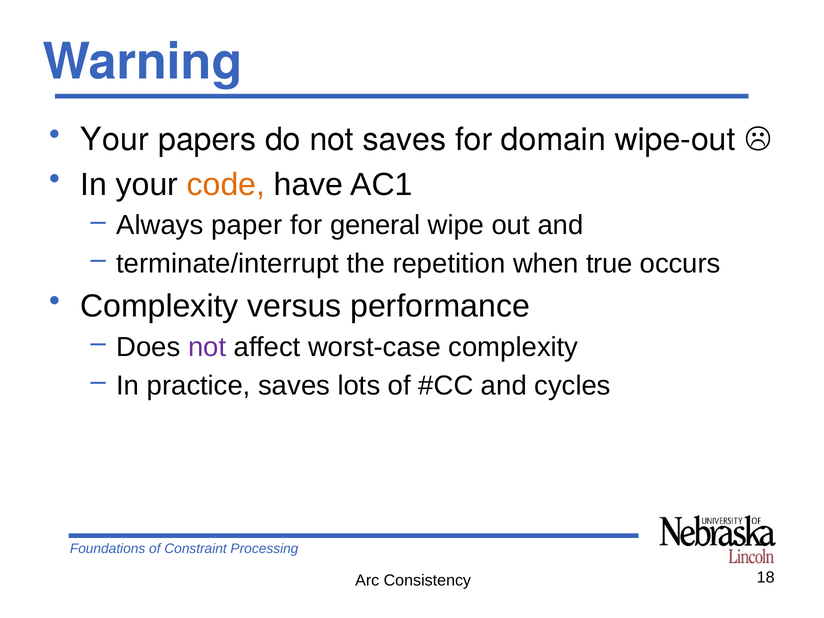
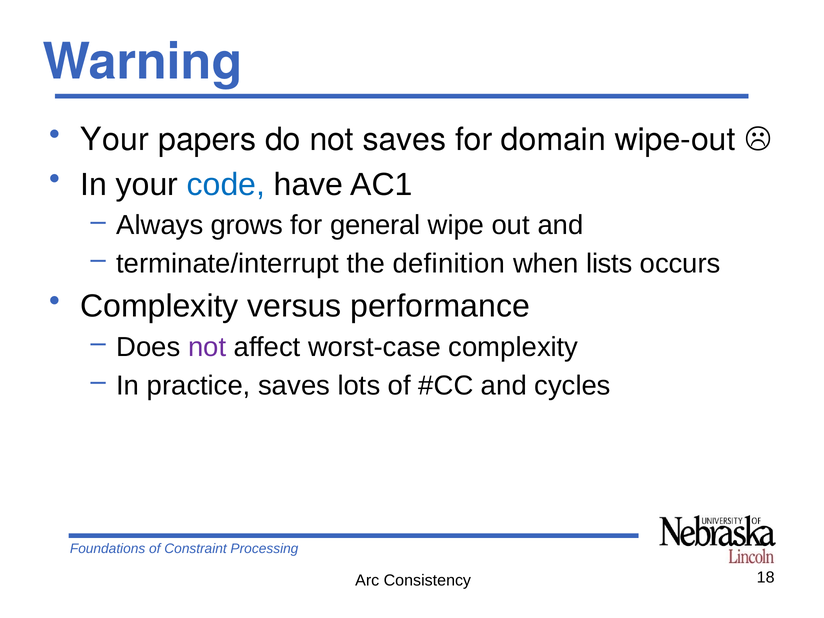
code colour: orange -> blue (226, 185)
paper: paper -> grows (247, 225)
repetition: repetition -> definition (449, 264)
true: true -> lists (609, 264)
